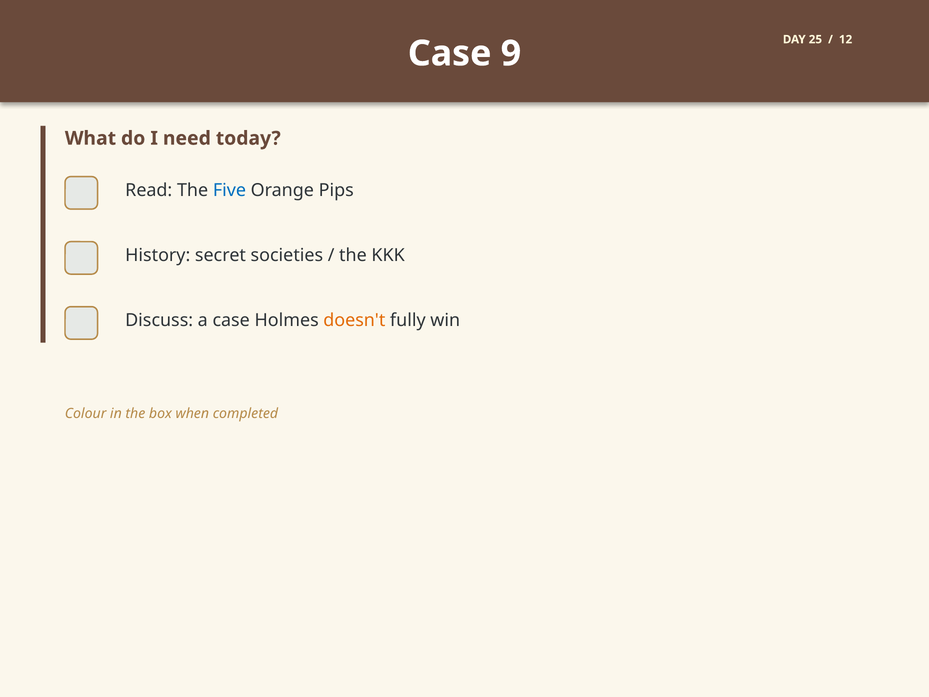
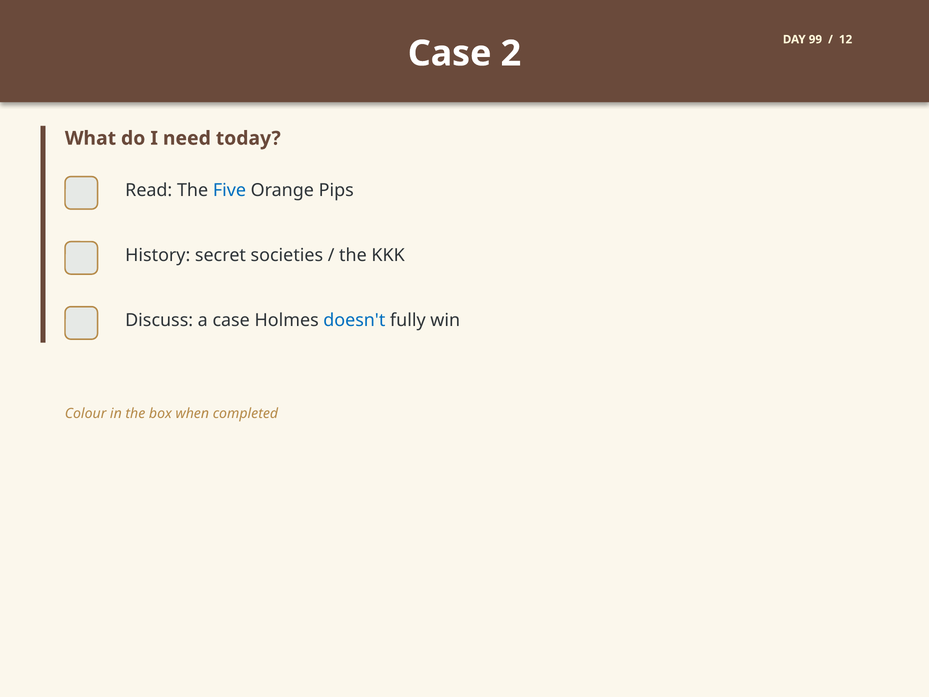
25: 25 -> 99 (815, 39)
9: 9 -> 2 (511, 54)
doesn't colour: orange -> blue (354, 320)
